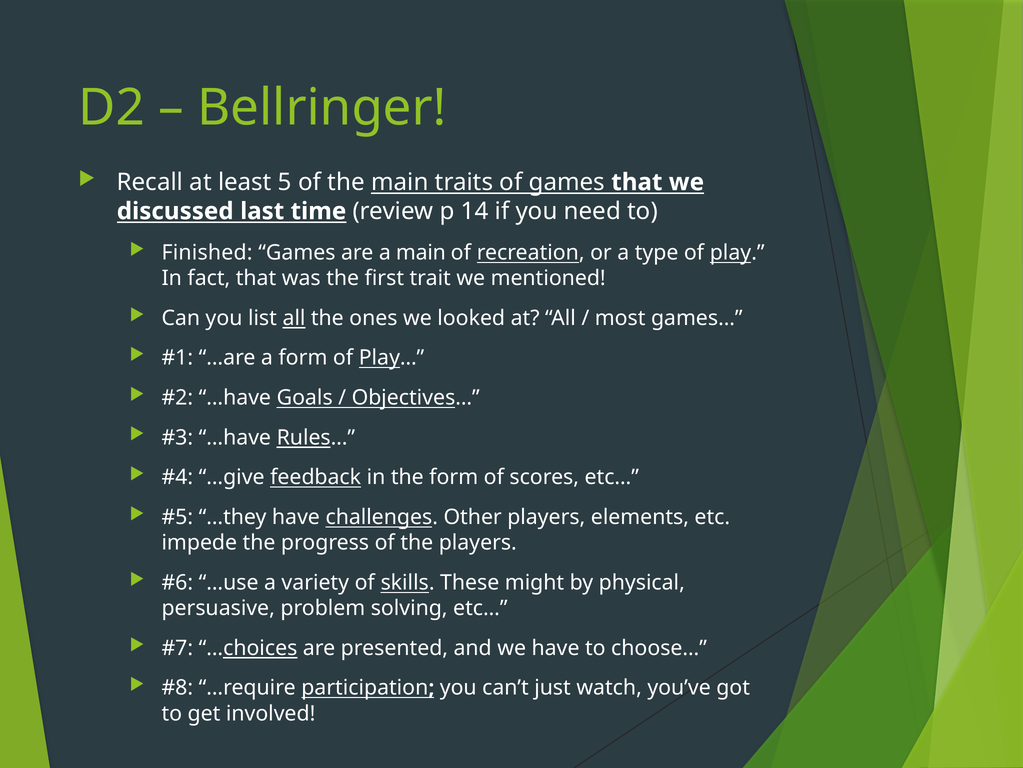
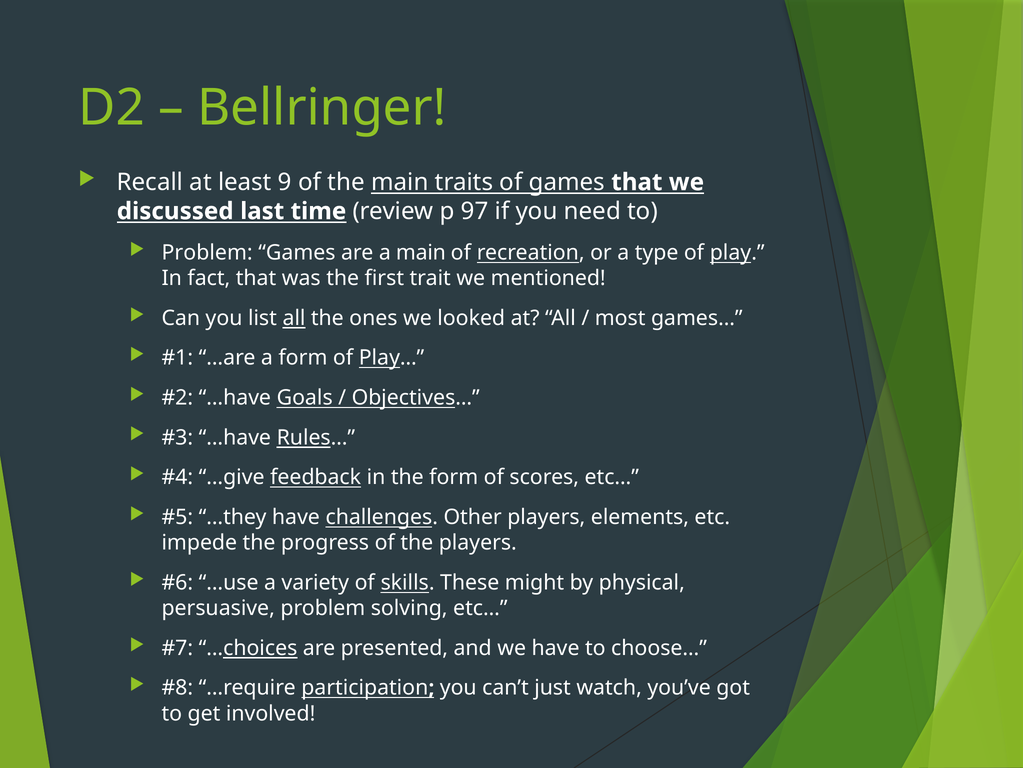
5: 5 -> 9 (285, 182)
14: 14 -> 97 (475, 211)
Finished: Finished -> Problem (207, 252)
